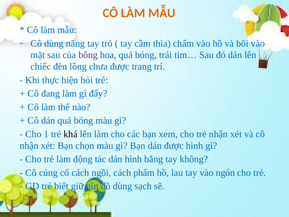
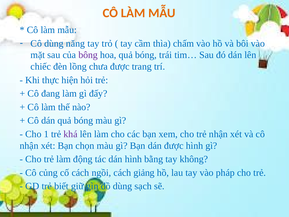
khá colour: black -> purple (71, 134)
phẩm: phẩm -> giảng (144, 172)
ngón: ngón -> pháp (225, 172)
